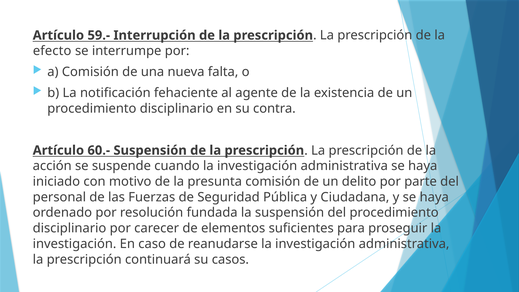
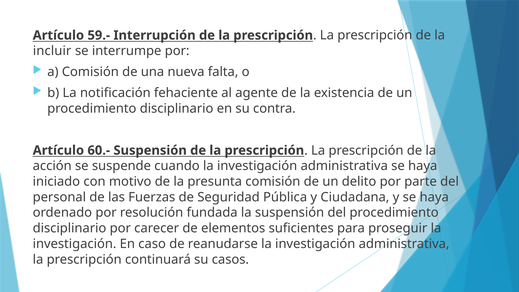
efecto: efecto -> incluir (52, 51)
